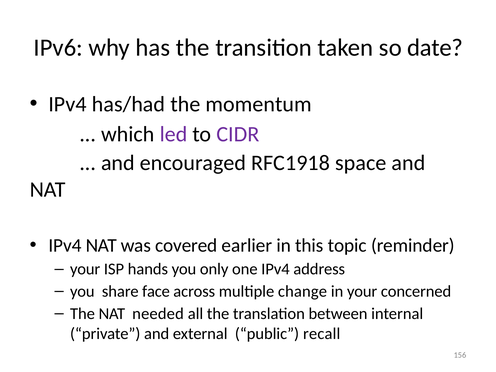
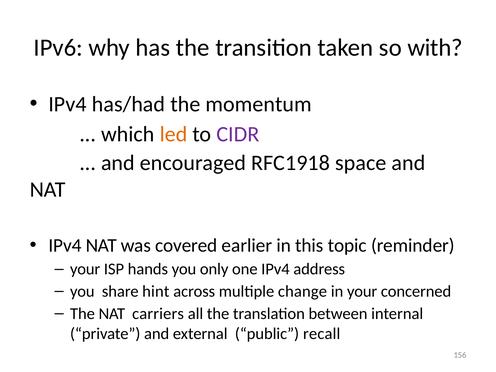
date: date -> with (435, 48)
led colour: purple -> orange (174, 134)
face: face -> hint (156, 291)
needed: needed -> carriers (158, 314)
